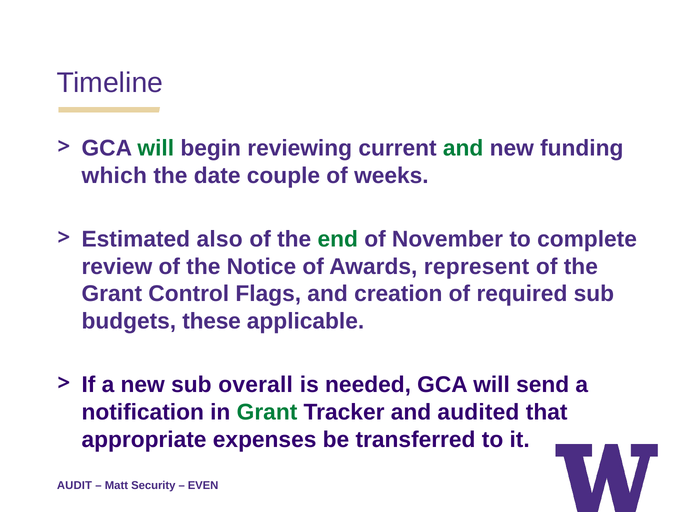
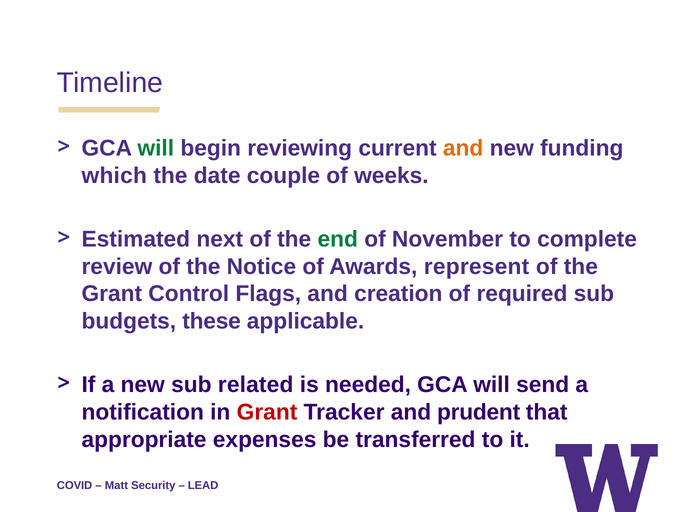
and colour: green -> orange (463, 148)
also: also -> next (220, 239)
overall: overall -> related (256, 385)
Grant colour: green -> red (267, 412)
audited: audited -> prudent (479, 412)
AUDIT: AUDIT -> COVID (75, 485)
EVEN: EVEN -> LEAD (203, 485)
